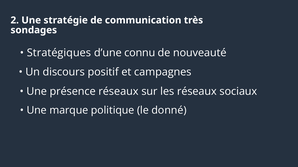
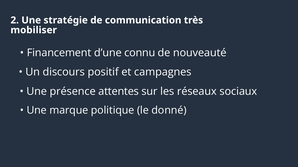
sondages: sondages -> mobiliser (34, 30)
Stratégiques: Stratégiques -> Financement (59, 53)
présence réseaux: réseaux -> attentes (119, 92)
